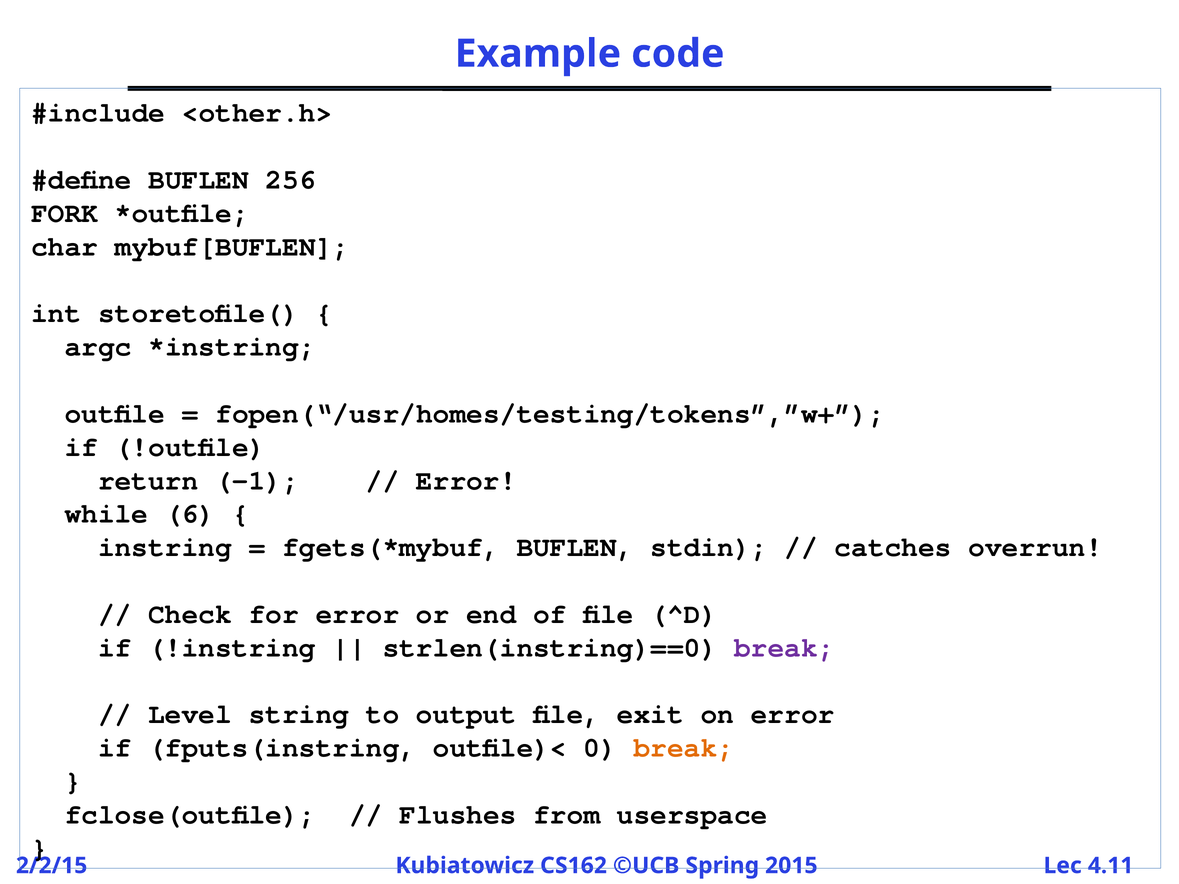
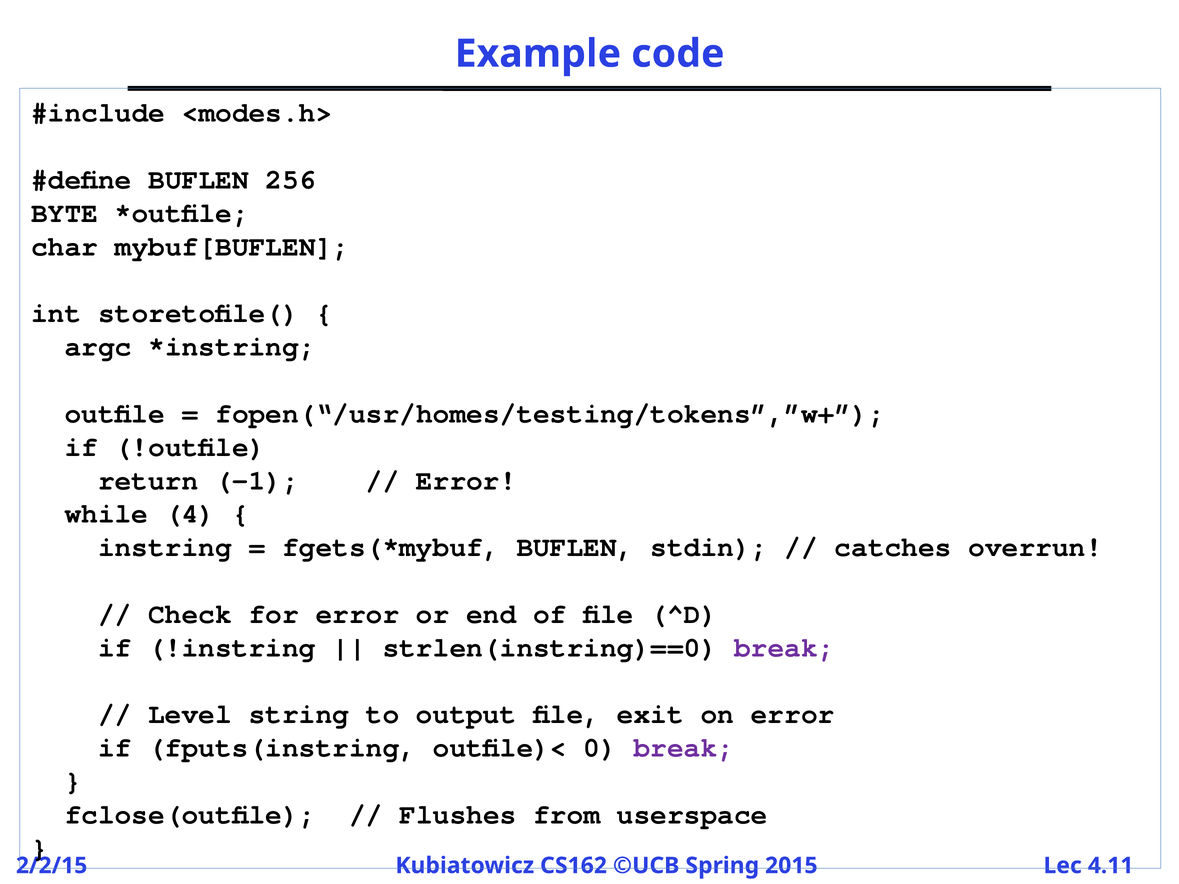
<other.h>: <other.h> -> <modes.h> (257, 113)
FORK: FORK -> BYTE (65, 213)
6: 6 -> 4 (190, 514)
break colour: orange -> purple (684, 748)
